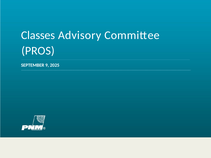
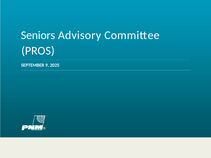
Classes: Classes -> Seniors (38, 35)
